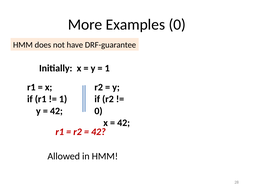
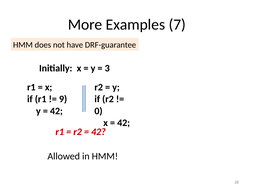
Examples 0: 0 -> 7 (177, 25)
1: 1 -> 3 (107, 68)
1: 1 -> 9 (63, 99)
